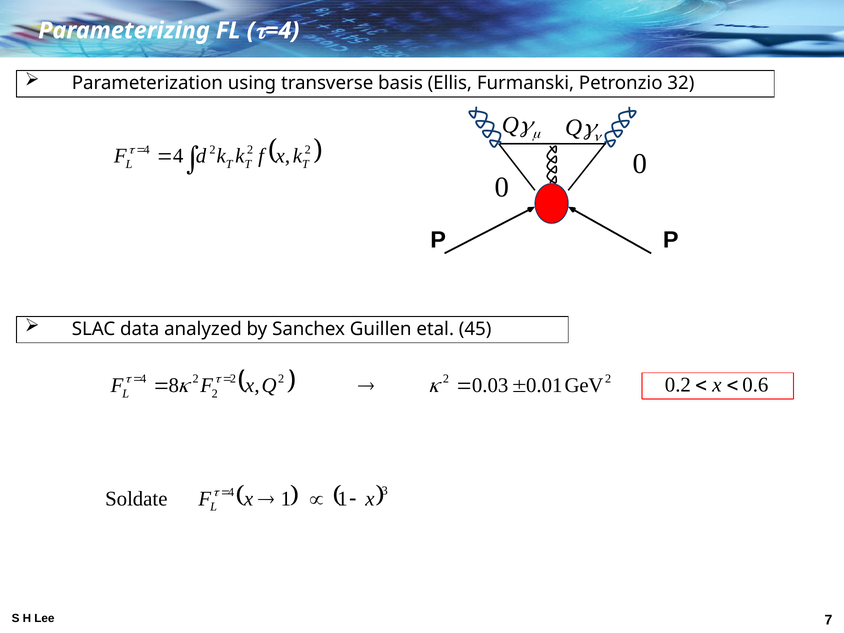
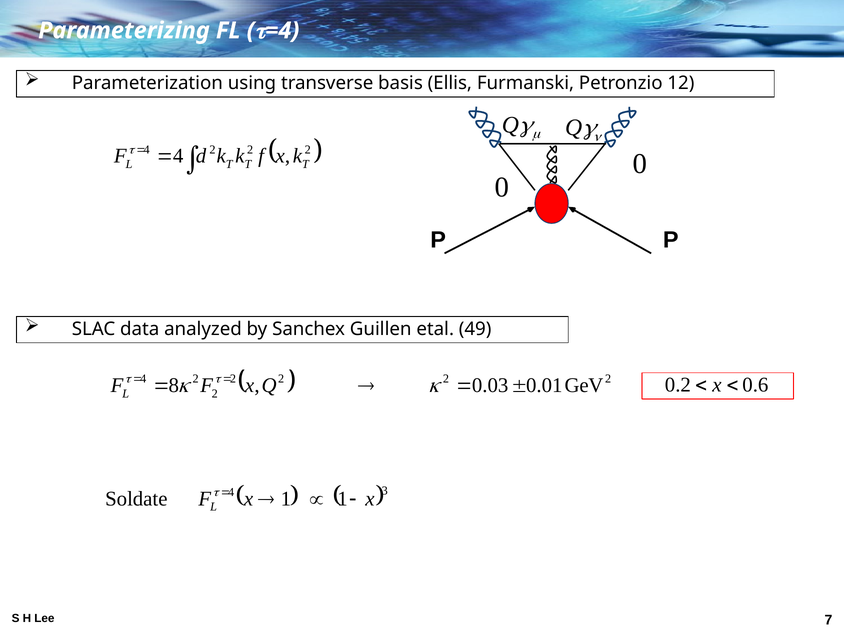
32: 32 -> 12 (681, 83)
45: 45 -> 49 (475, 329)
